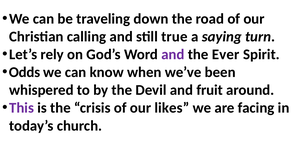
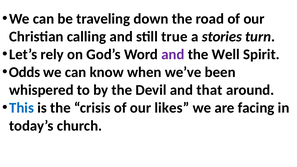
saying: saying -> stories (222, 37)
Ever: Ever -> Well (226, 54)
fruit: fruit -> that (210, 90)
This colour: purple -> blue (21, 108)
